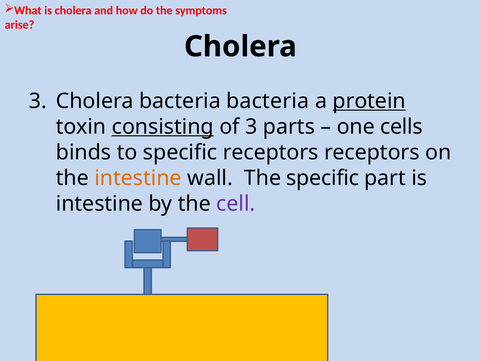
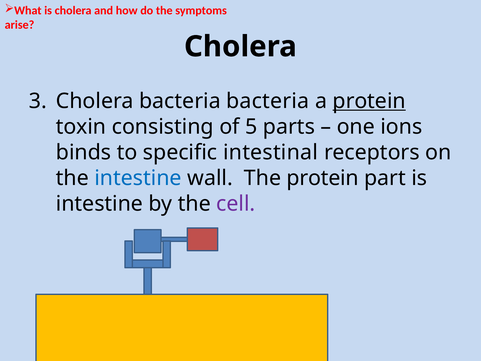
consisting underline: present -> none (163, 127)
of 3: 3 -> 5 (251, 127)
cells: cells -> ions (401, 127)
specific receptors: receptors -> intestinal (271, 152)
intestine colour: orange -> blue (138, 178)
The specific: specific -> protein (323, 178)
